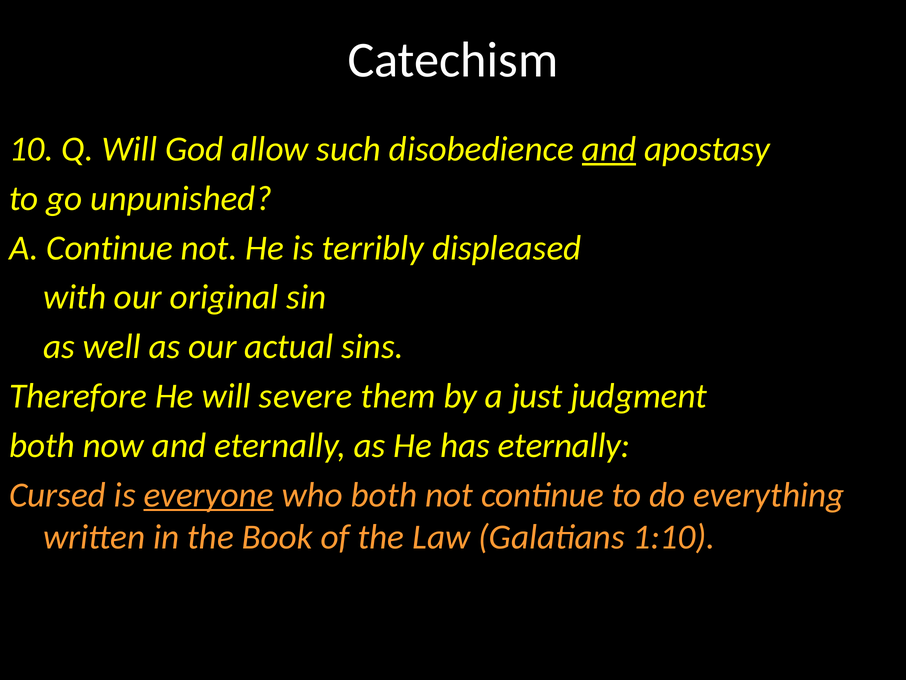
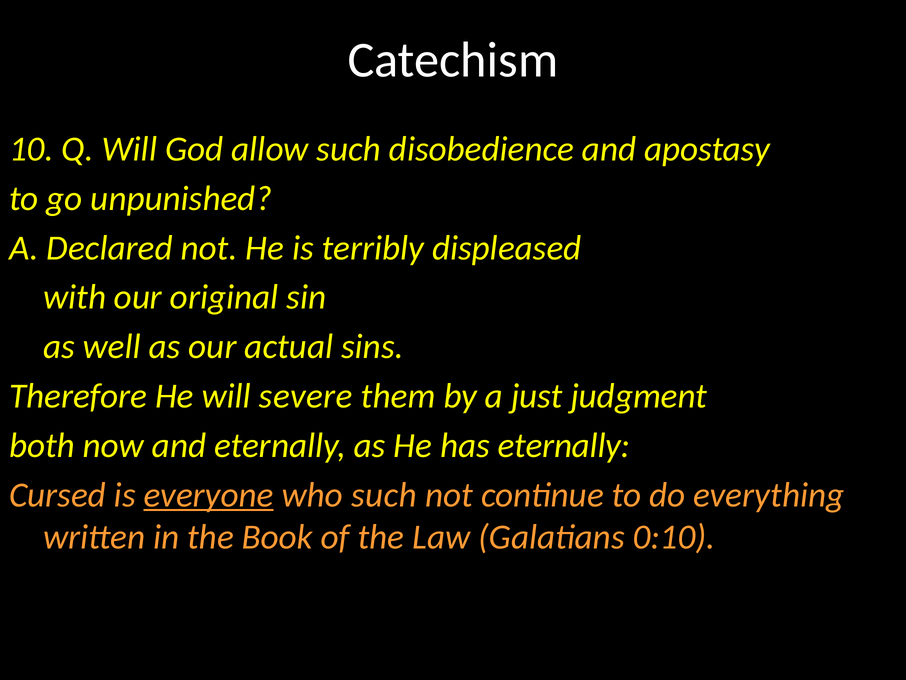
and underline: present -> none (609, 149)
A Continue: Continue -> Declared (110, 248)
who both: both -> such (384, 495)
1:10: 1:10 -> 0:10 (674, 537)
